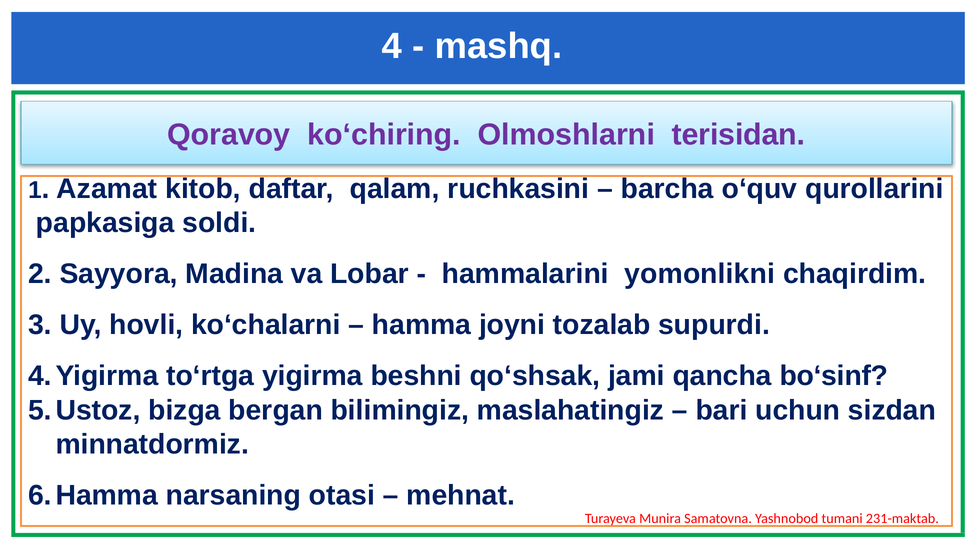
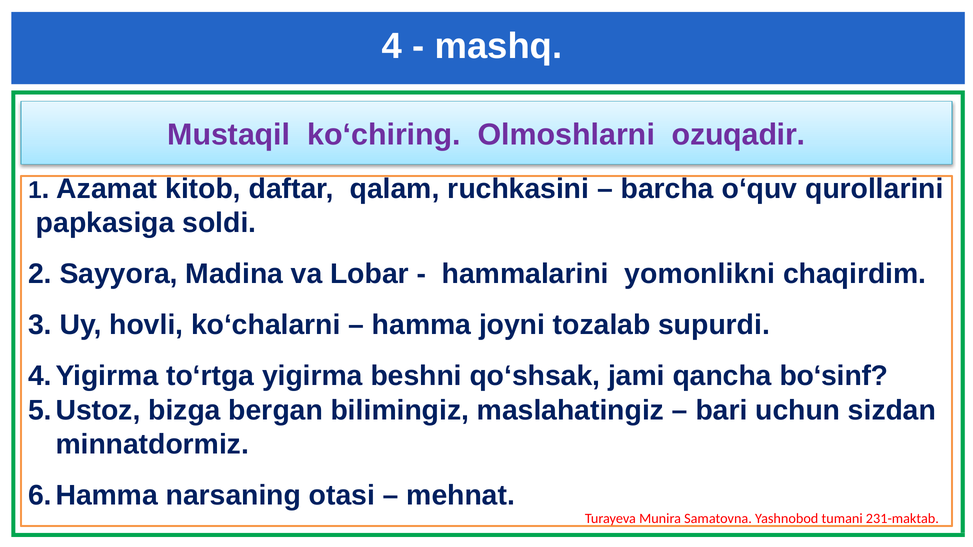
Qoravoy: Qoravoy -> Mustaqil (229, 135)
terisidan: terisidan -> ozuqadir (738, 135)
